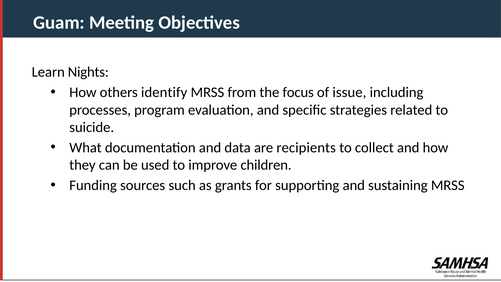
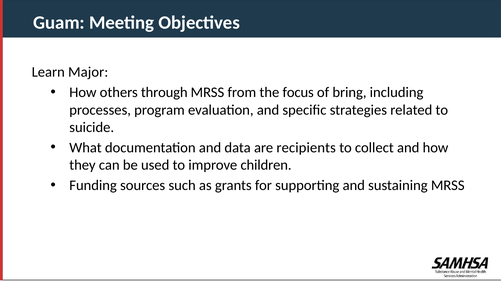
Nights: Nights -> Major (88, 72)
identify: identify -> through (164, 92)
issue: issue -> bring (349, 92)
